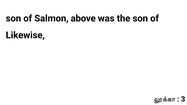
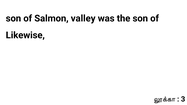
above: above -> valley (83, 18)
